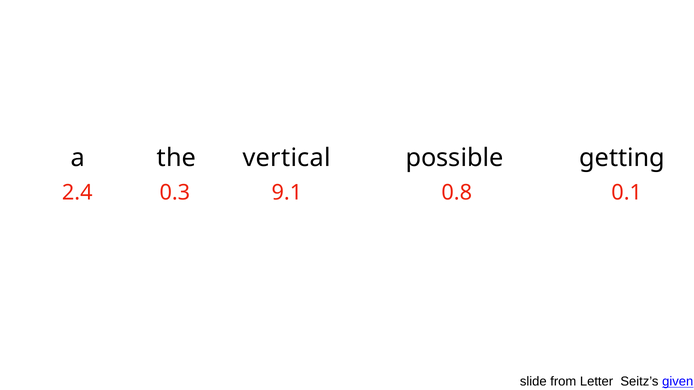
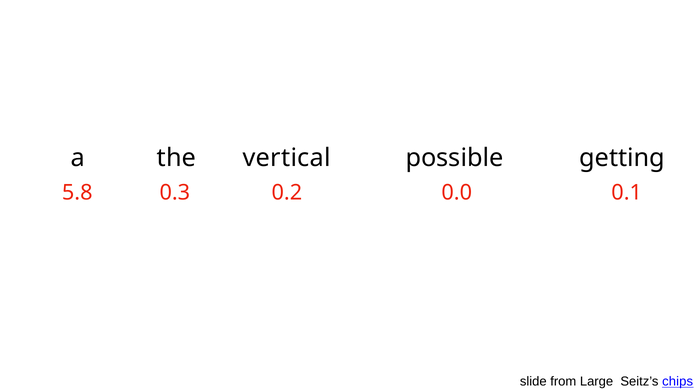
2.4: 2.4 -> 5.8 (77, 193)
9.1: 9.1 -> 0.2 (287, 193)
0.8: 0.8 -> 0.0 (457, 193)
Letter: Letter -> Large (597, 382)
given: given -> chips (678, 382)
